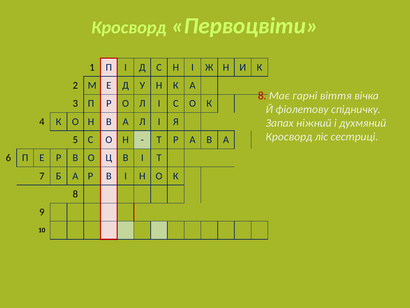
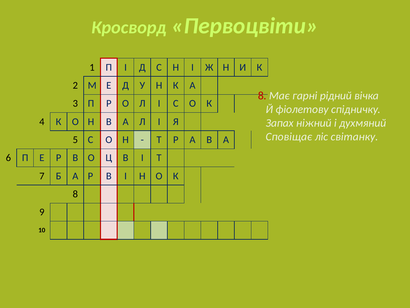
віття: віття -> рідний (336, 96)
Кросворд: Кросворд -> Сповіщає (289, 137)
сестриці: сестриці -> світанку (354, 137)
